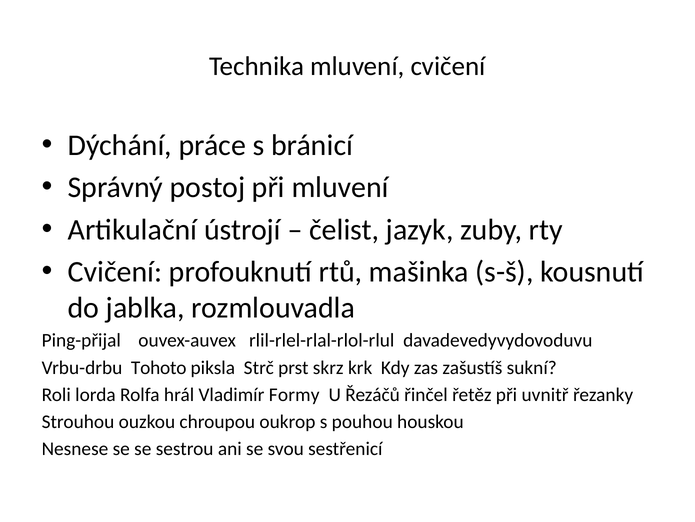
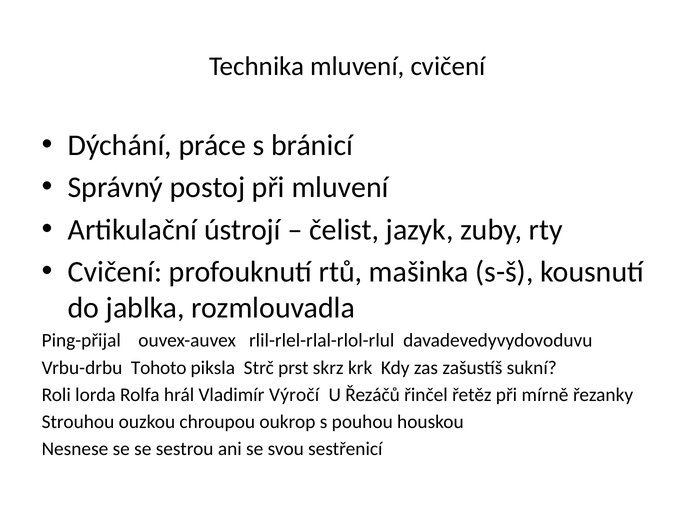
Formy: Formy -> Výročí (294, 394)
uvnitř: uvnitř -> mírně (545, 394)
